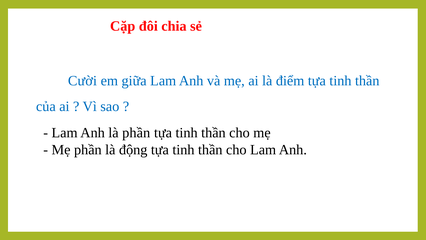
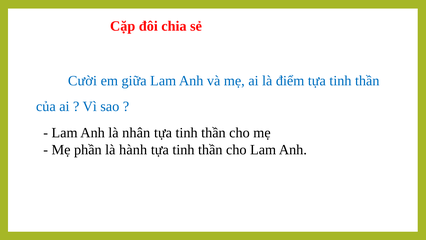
là phần: phần -> nhân (136, 133)
động: động -> hành (133, 150)
